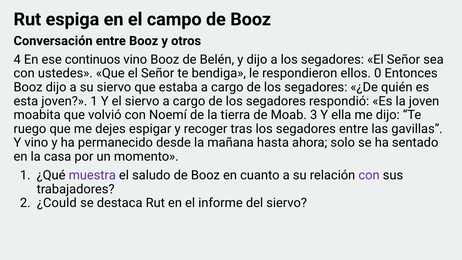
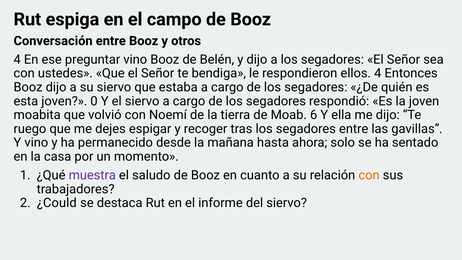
continuos: continuos -> preguntar (93, 60)
ellos 0: 0 -> 4 (378, 73)
joven 1: 1 -> 0 (94, 101)
3: 3 -> 6 (314, 115)
con colour: purple -> orange (369, 175)
